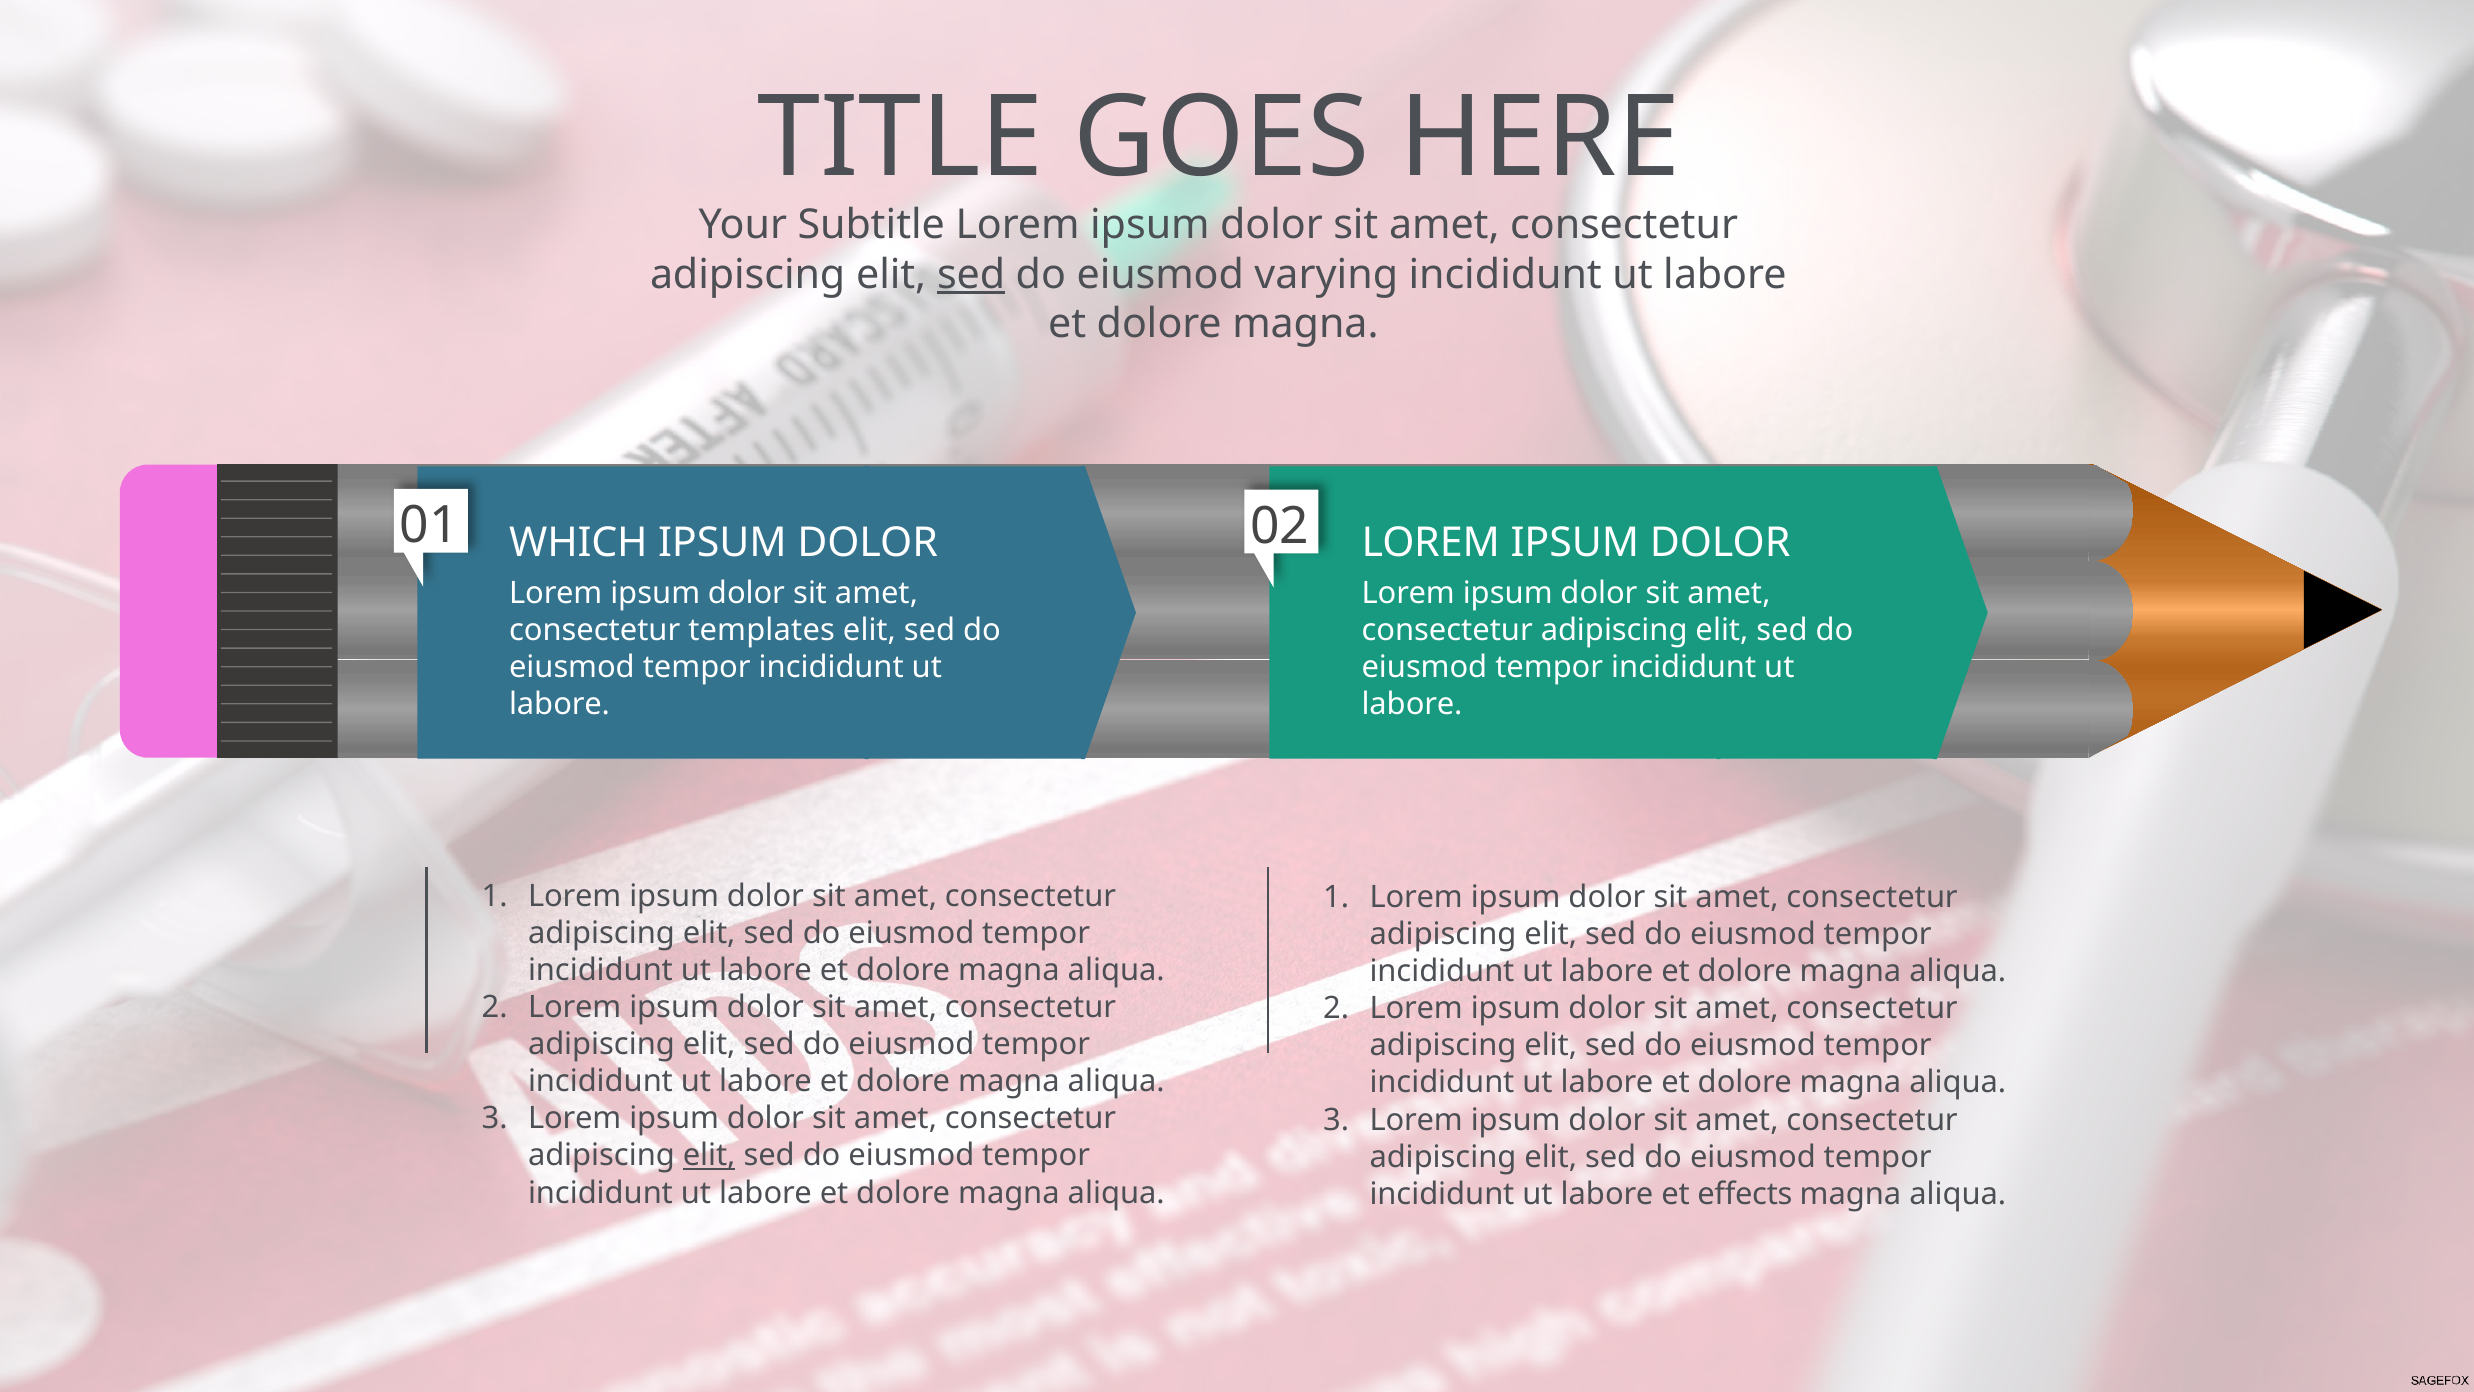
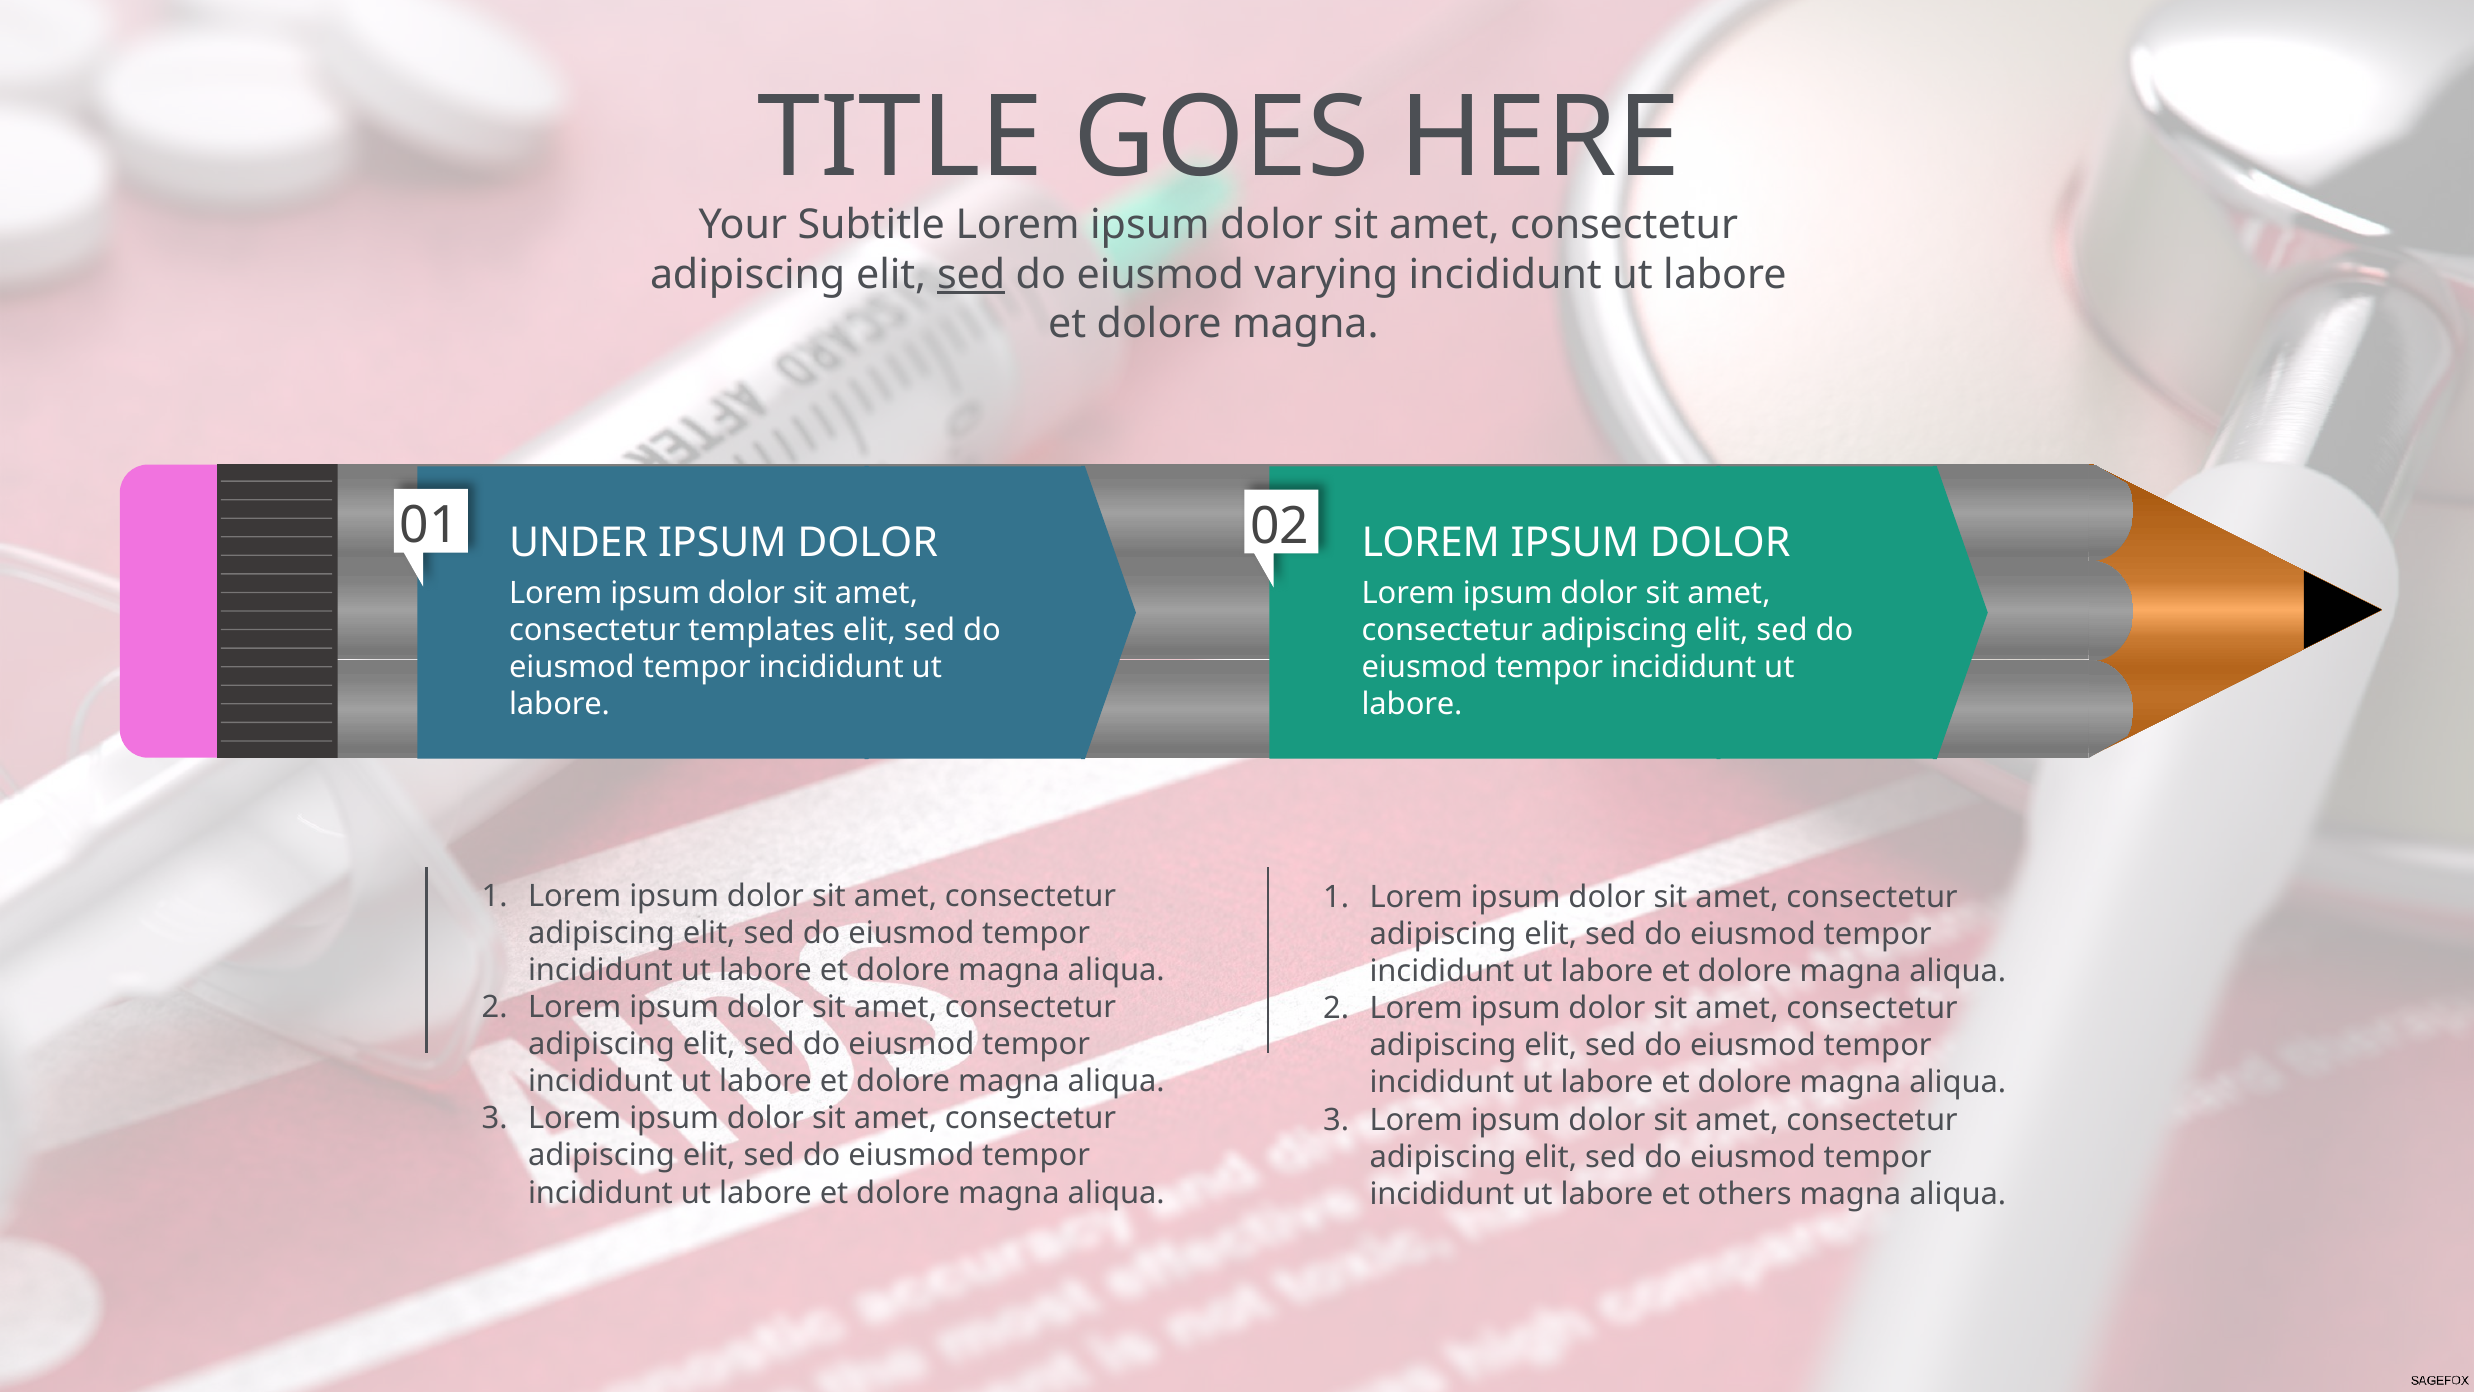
WHICH: WHICH -> UNDER (579, 543)
elit underline: present -> none (709, 1155)
effects: effects -> others (1745, 1194)
